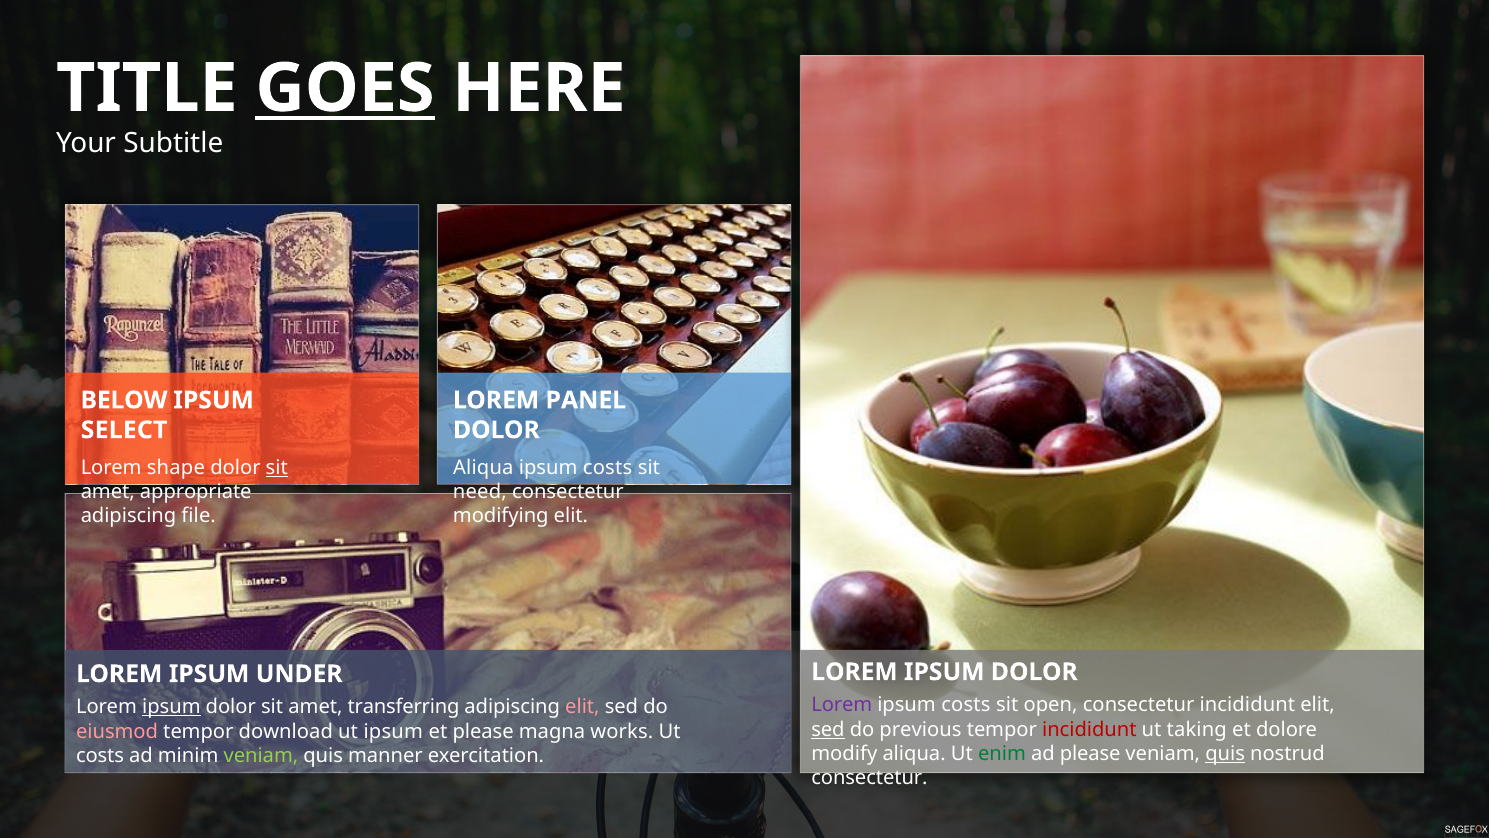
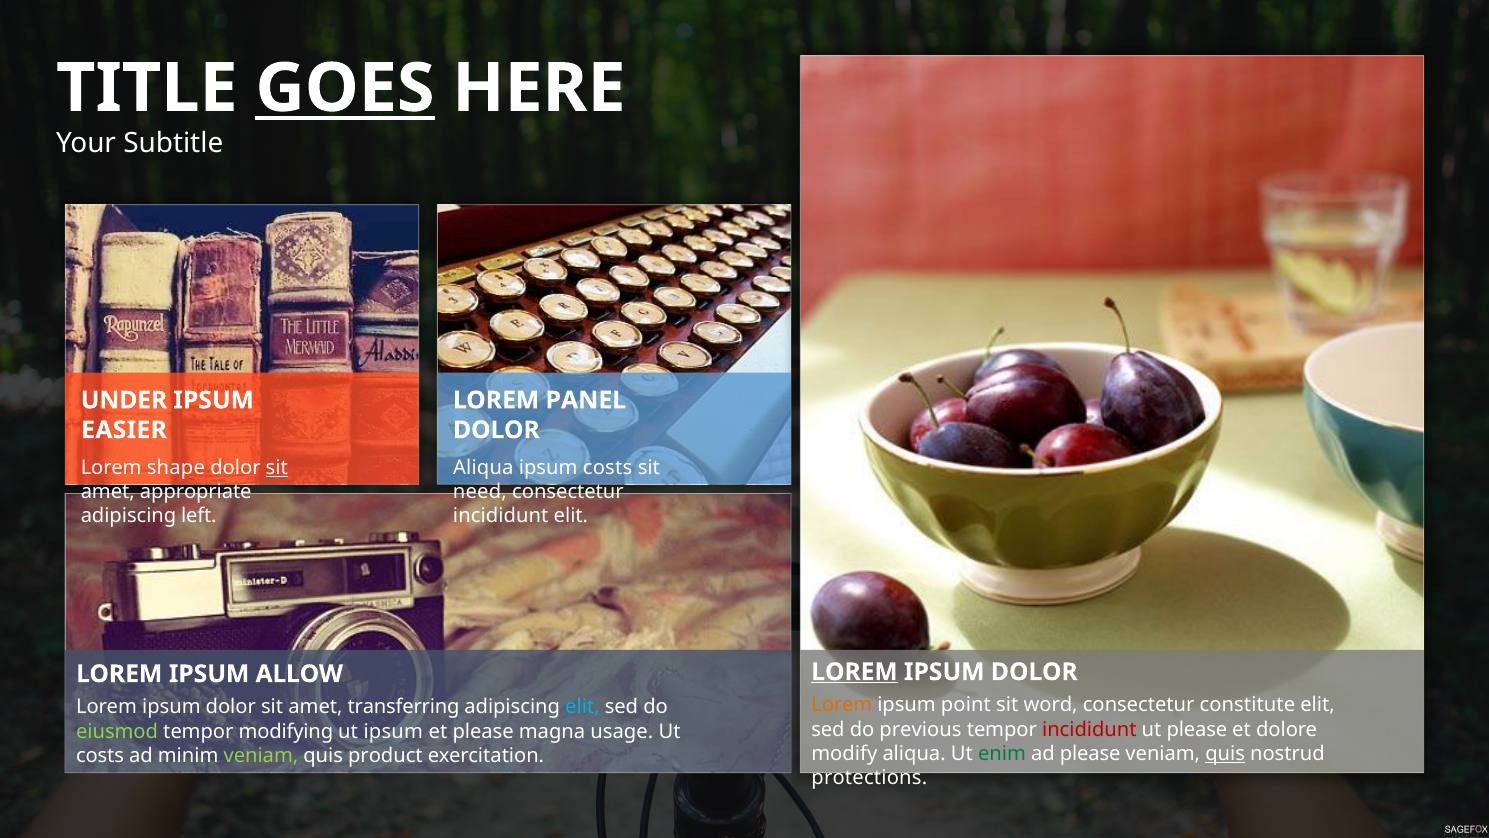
BELOW: BELOW -> UNDER (124, 400)
SELECT: SELECT -> EASIER (124, 430)
file: file -> left (199, 516)
modifying: modifying -> incididunt (501, 516)
LOREM underline: none -> present (855, 672)
UNDER: UNDER -> ALLOW (299, 674)
Lorem colour: purple -> orange (842, 705)
costs: costs -> point (966, 705)
open: open -> word (1051, 705)
consectetur incididunt: incididunt -> constitute (1247, 705)
ipsum underline: present -> none (171, 707)
elit colour: pink -> light blue (582, 707)
sed underline: present -> none (828, 729)
ut taking: taking -> please (1197, 729)
eiusmod colour: pink -> light green (117, 731)
download: download -> modifying (286, 731)
works: works -> usage (622, 731)
manner: manner -> product (385, 755)
consectetur: consectetur -> protections (869, 778)
